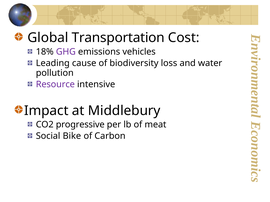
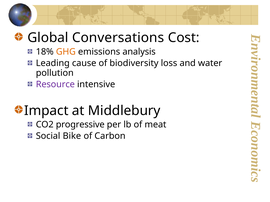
Transportation: Transportation -> Conversations (118, 38)
GHG colour: purple -> orange (66, 52)
vehicles: vehicles -> analysis (139, 52)
